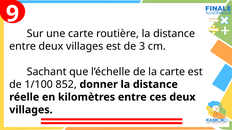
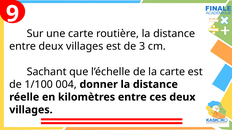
852: 852 -> 004 (66, 85)
